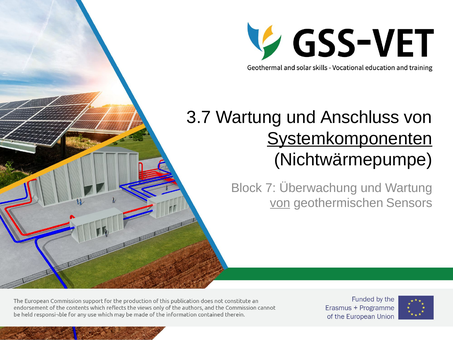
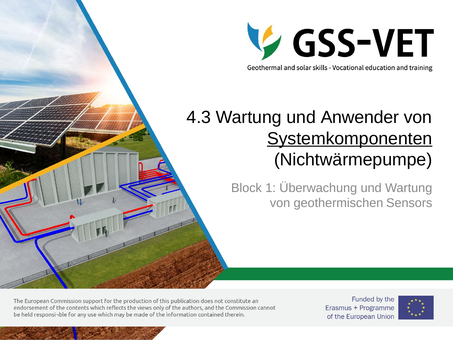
3.7: 3.7 -> 4.3 (199, 117)
Anschluss: Anschluss -> Anwender (360, 117)
7: 7 -> 1 (271, 188)
von underline: present -> none (280, 203)
